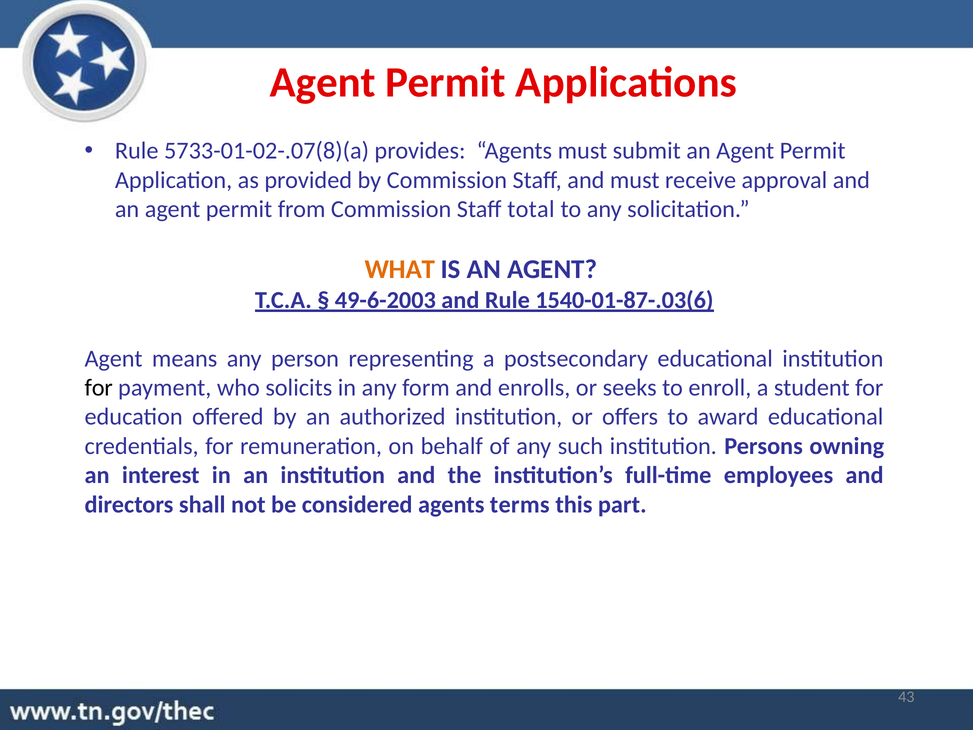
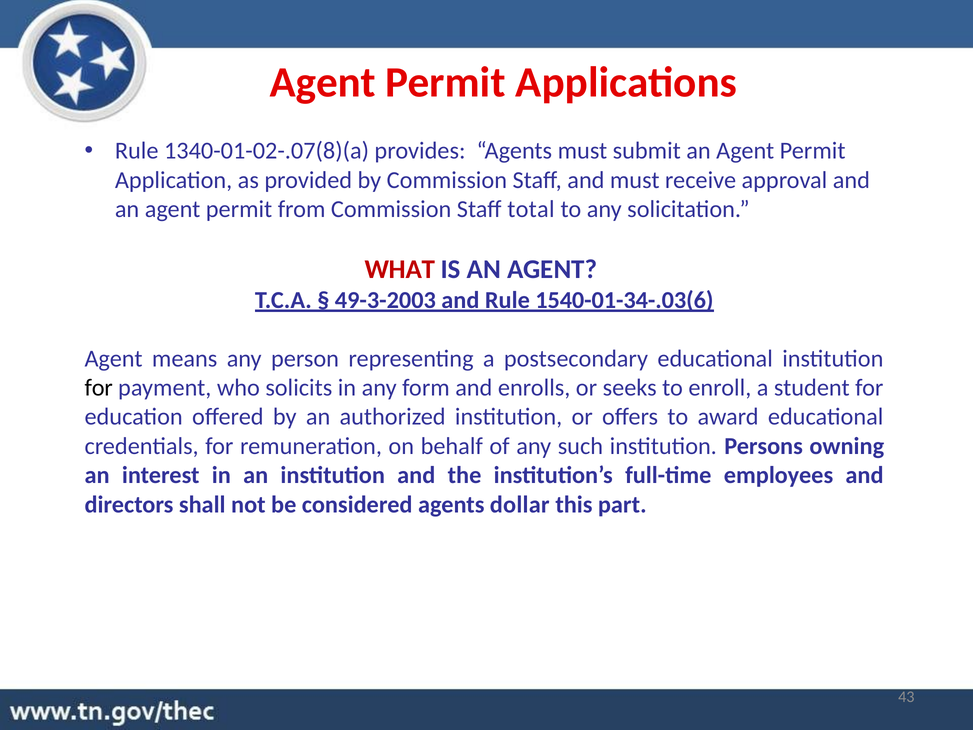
5733-01-02-.07(8)(a: 5733-01-02-.07(8)(a -> 1340-01-02-.07(8)(a (267, 151)
WHAT colour: orange -> red (400, 269)
49-6-2003: 49-6-2003 -> 49-3-2003 (385, 300)
1540-01-87-.03(6: 1540-01-87-.03(6 -> 1540-01-34-.03(6 (624, 300)
terms: terms -> dollar (520, 504)
